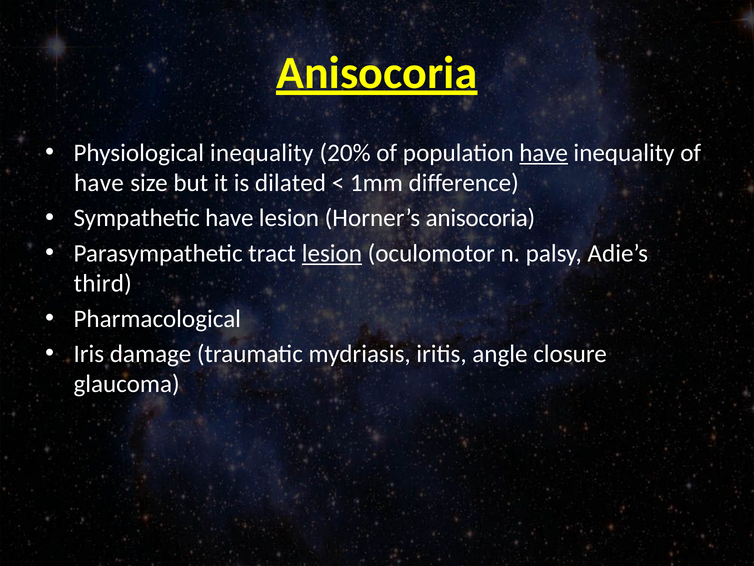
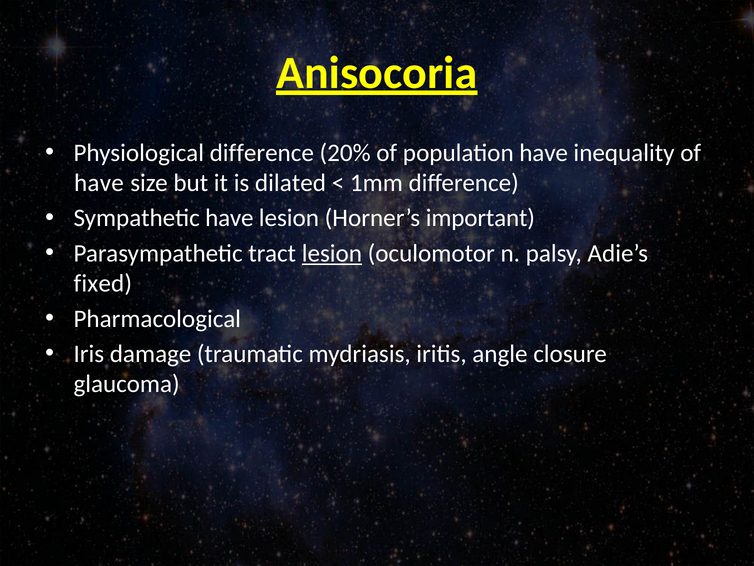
Physiological inequality: inequality -> difference (262, 153)
have underline: present -> none (544, 153)
Horner’s anisocoria: anisocoria -> important (480, 218)
third: third -> fixed (103, 283)
